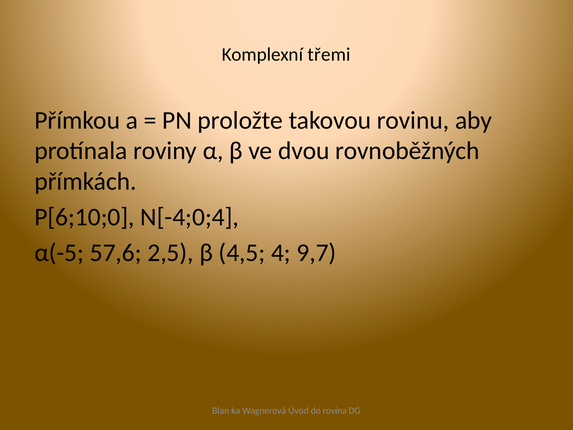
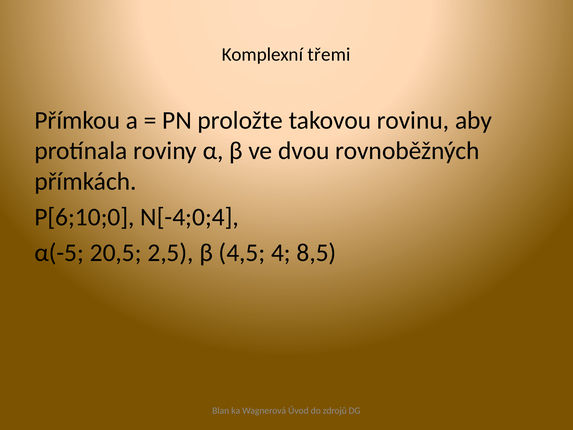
57,6: 57,6 -> 20,5 (116, 253)
9,7: 9,7 -> 8,5 (316, 253)
rovina: rovina -> zdrojů (335, 410)
